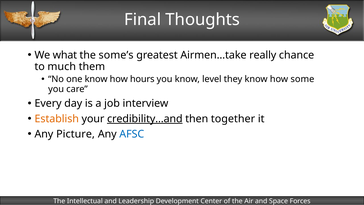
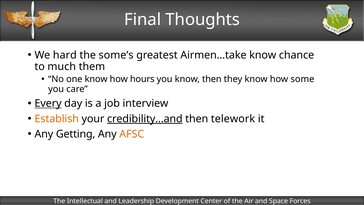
what: what -> hard (65, 55)
Airmen…take really: really -> know (263, 55)
know level: level -> then (212, 79)
Every underline: none -> present (48, 103)
together: together -> telework (233, 119)
Picture: Picture -> Getting (76, 134)
AFSC colour: blue -> orange (132, 134)
